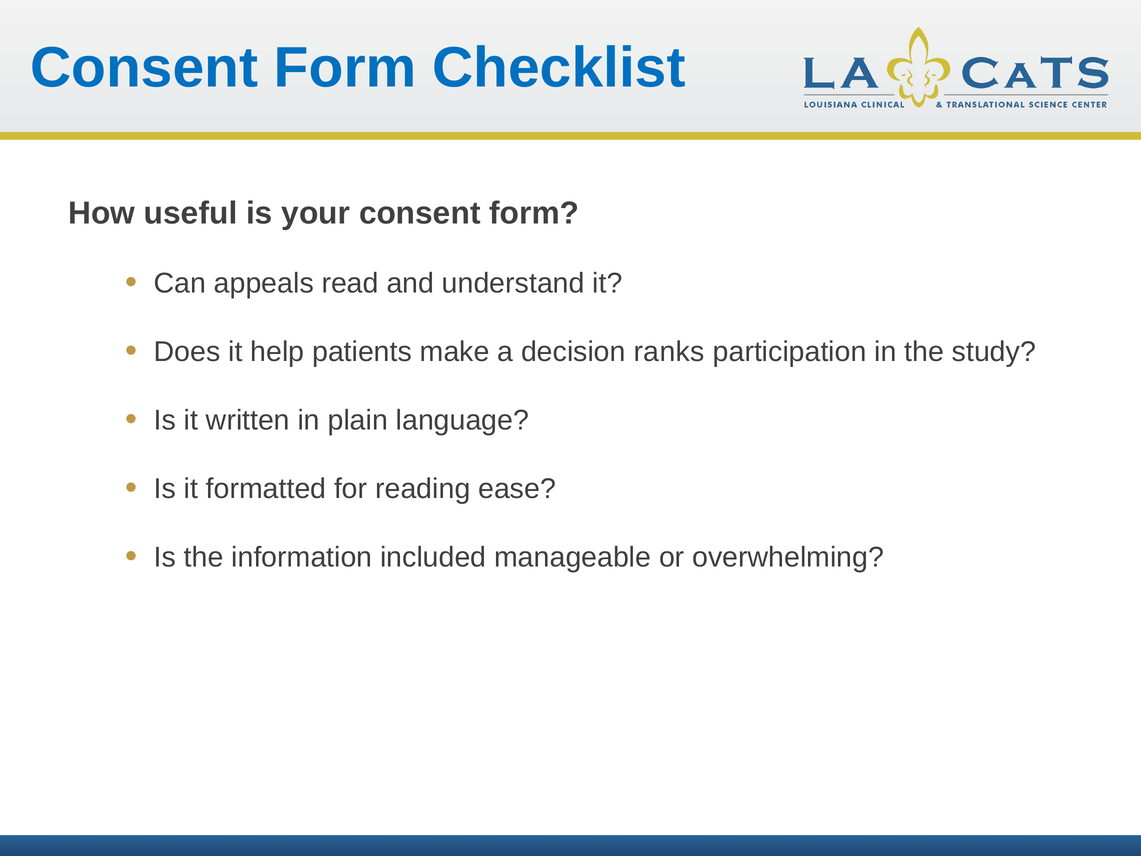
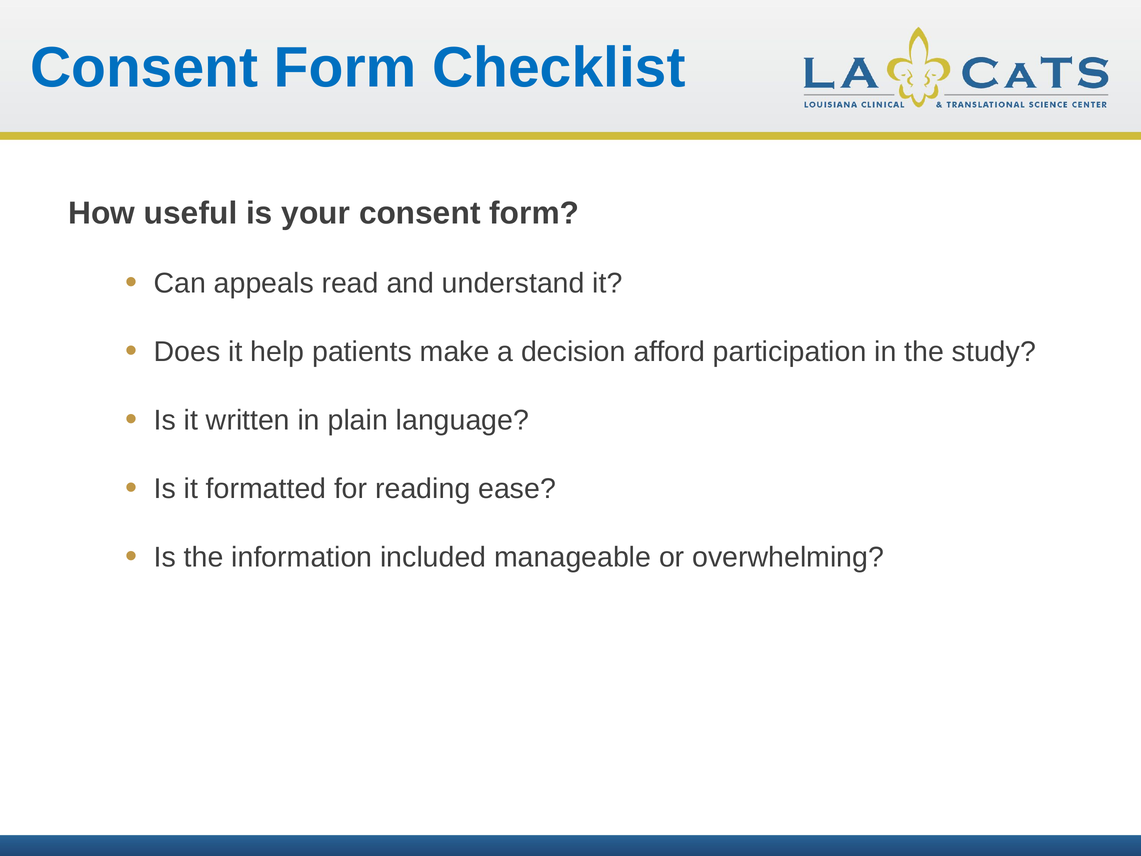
ranks: ranks -> afford (669, 352)
